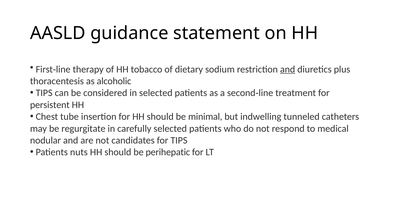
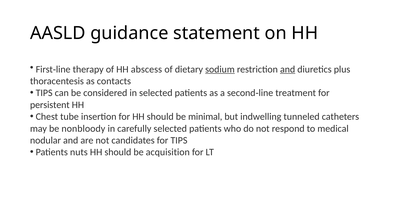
tobacco: tobacco -> abscess (146, 69)
sodium underline: none -> present (220, 69)
alcoholic: alcoholic -> contacts (114, 81)
regurgitate: regurgitate -> nonbloody (83, 128)
perihepatic: perihepatic -> acquisition (168, 152)
